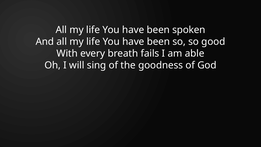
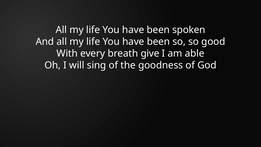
fails: fails -> give (150, 53)
